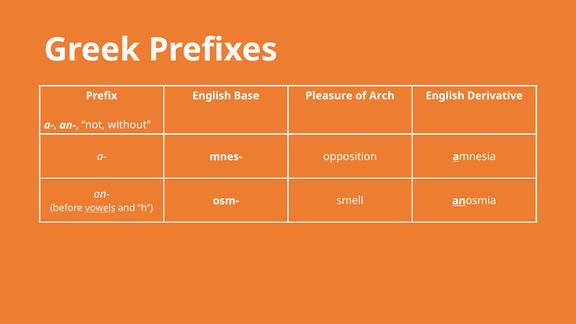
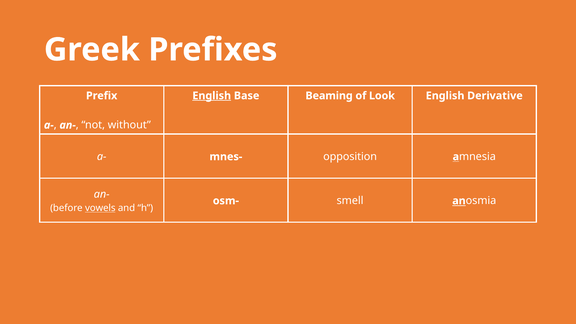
English underline: none -> present (212, 96)
Pleasure: Pleasure -> Beaming (329, 96)
Arch: Arch -> Look (382, 96)
